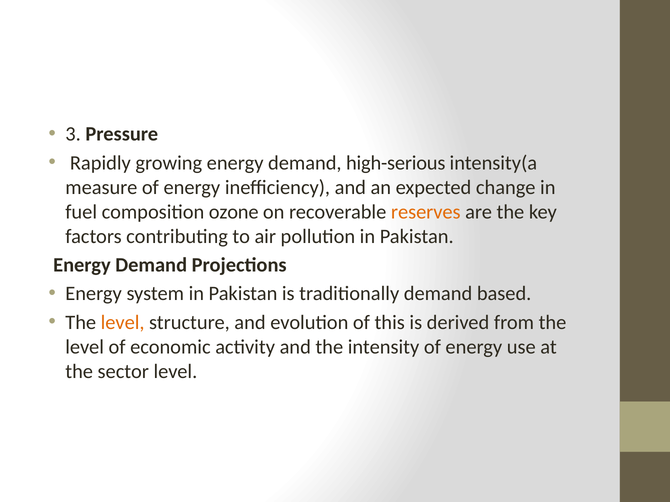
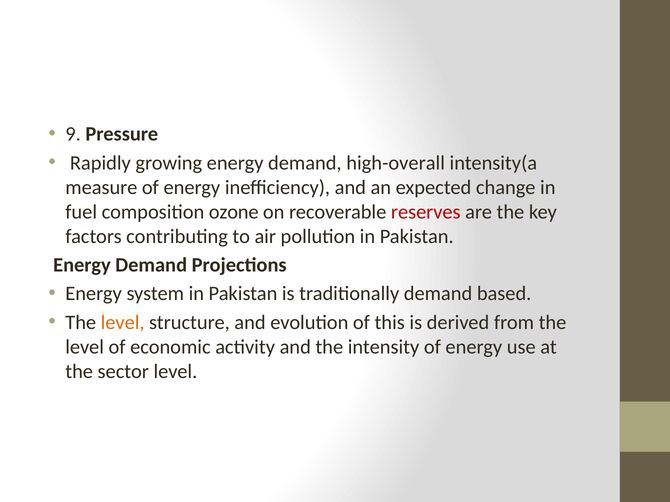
3: 3 -> 9 (73, 134)
high-serious: high-serious -> high-overall (396, 163)
reserves colour: orange -> red (426, 212)
